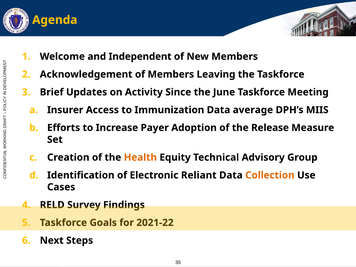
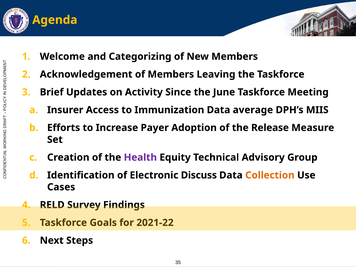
Independent: Independent -> Categorizing (140, 57)
Health colour: orange -> purple (140, 157)
Reliant: Reliant -> Discuss (199, 175)
